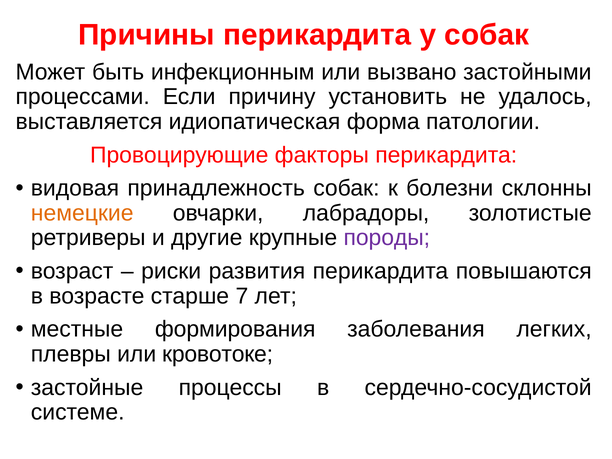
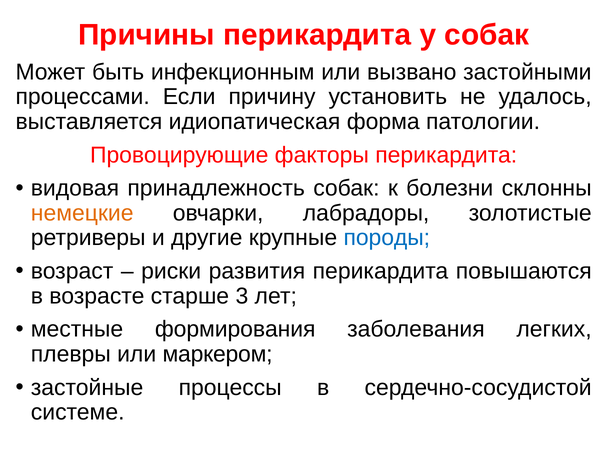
породы colour: purple -> blue (387, 238)
7: 7 -> 3 (242, 296)
кровотоке: кровотоке -> маркером (218, 354)
